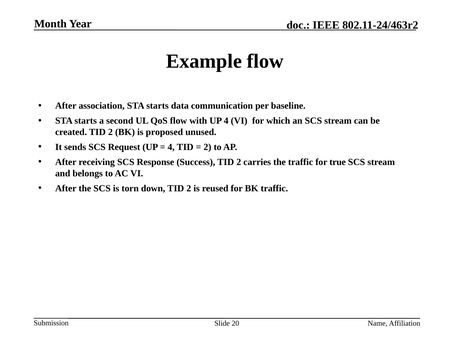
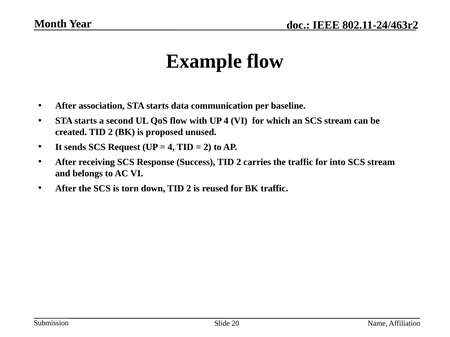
true: true -> into (338, 162)
